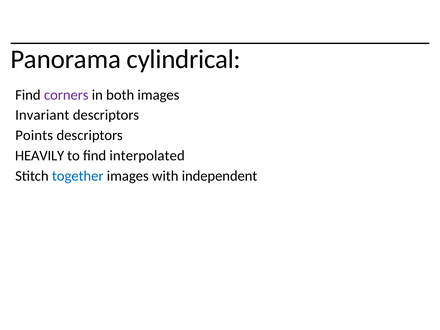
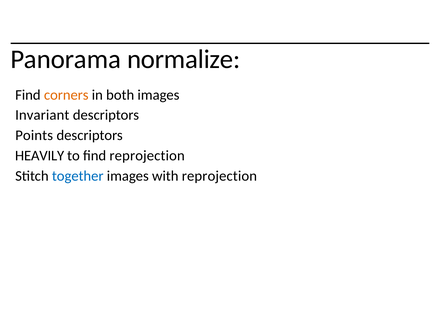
cylindrical: cylindrical -> normalize (184, 59)
corners colour: purple -> orange (66, 95)
find interpolated: interpolated -> reprojection (147, 156)
with independent: independent -> reprojection (219, 176)
